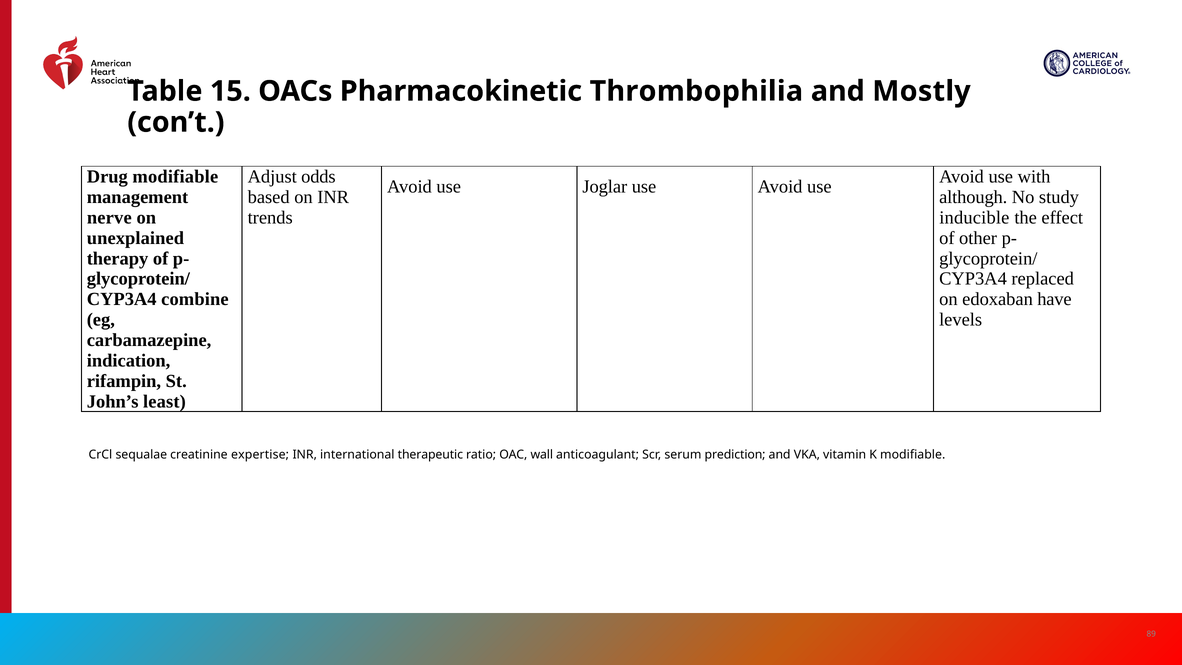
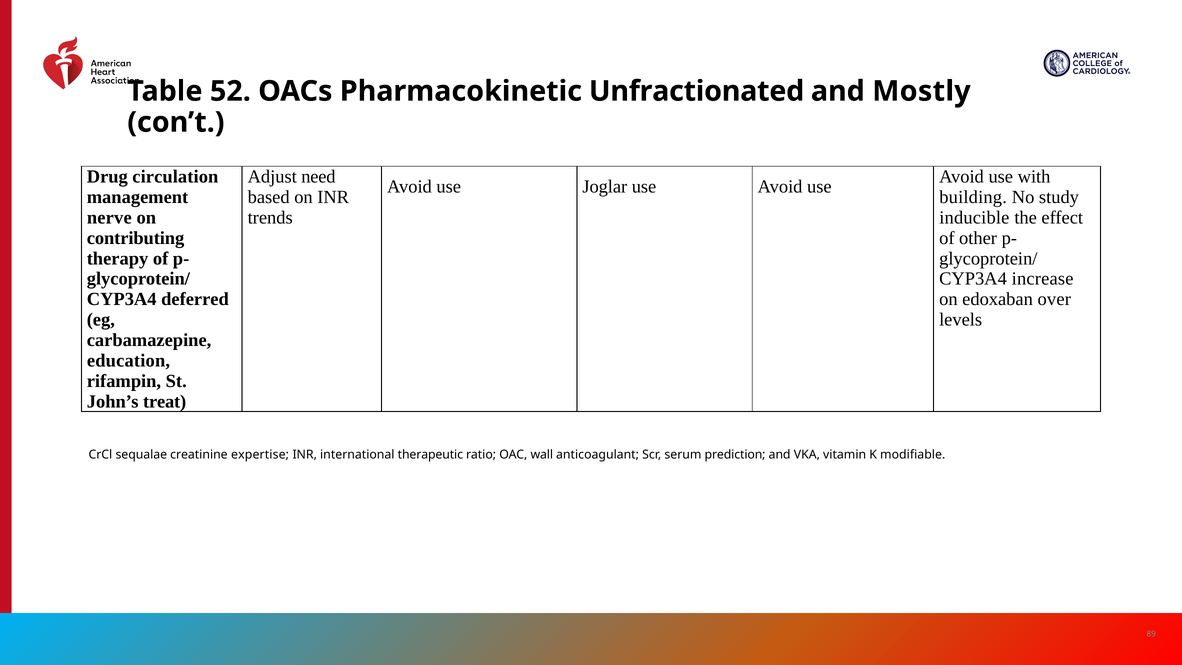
15: 15 -> 52 (230, 91)
Thrombophilia: Thrombophilia -> Unfractionated (697, 91)
Drug modifiable: modifiable -> circulation (175, 177)
odds: odds -> need (318, 177)
although: although -> building (973, 197)
unexplained: unexplained -> contributing (136, 238)
replaced: replaced -> increase (1043, 279)
combine: combine -> deferred (195, 299)
have: have -> over (1054, 299)
indication: indication -> education (128, 361)
least: least -> treat (165, 402)
